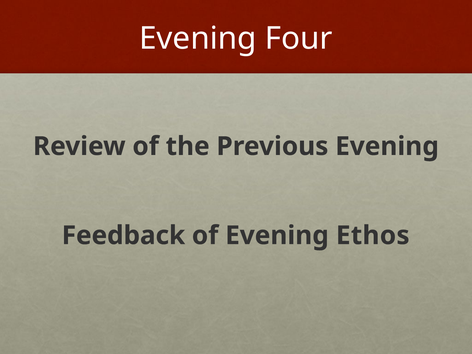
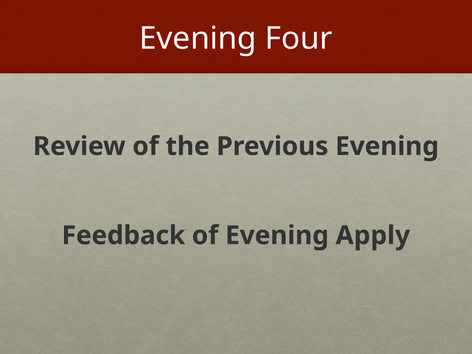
Ethos: Ethos -> Apply (373, 235)
